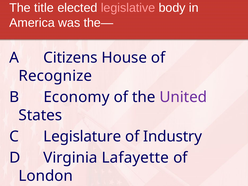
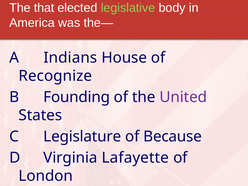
title: title -> that (44, 8)
legislative colour: pink -> light green (128, 8)
Citizens: Citizens -> Indians (70, 58)
Economy: Economy -> Founding (77, 97)
Industry: Industry -> Because (173, 136)
